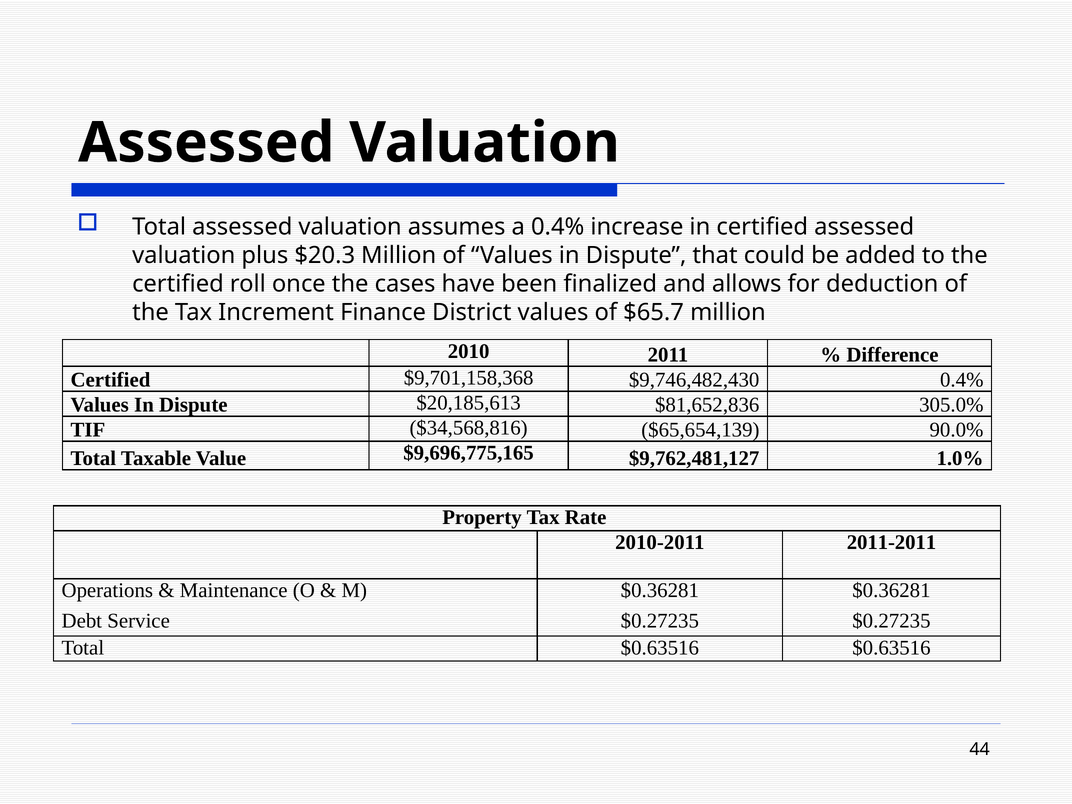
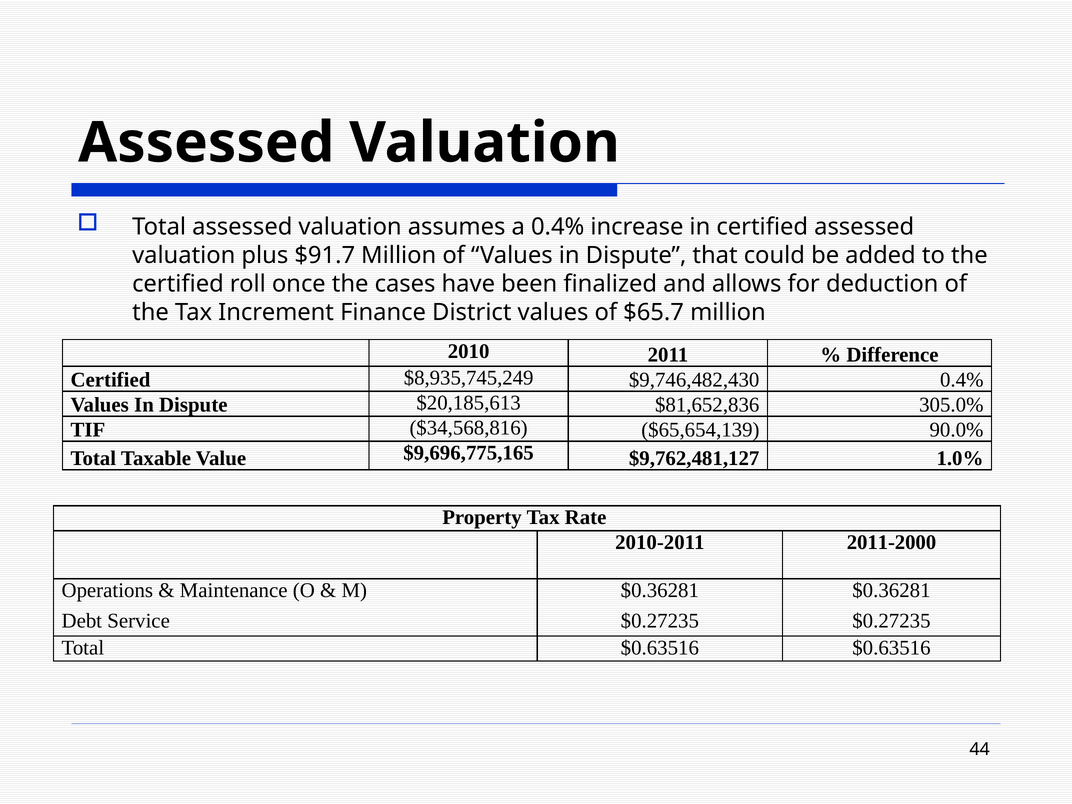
$20.3: $20.3 -> $91.7 (325, 255)
$9,701,158,368: $9,701,158,368 -> $8,935,745,249 (469, 378)
2011-2011: 2011-2011 -> 2011-2000 (892, 542)
